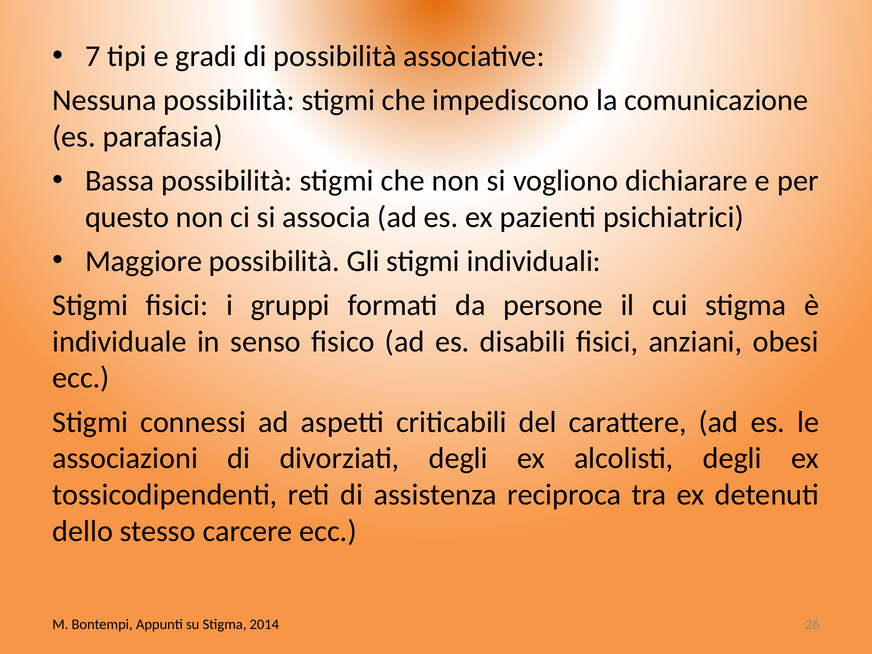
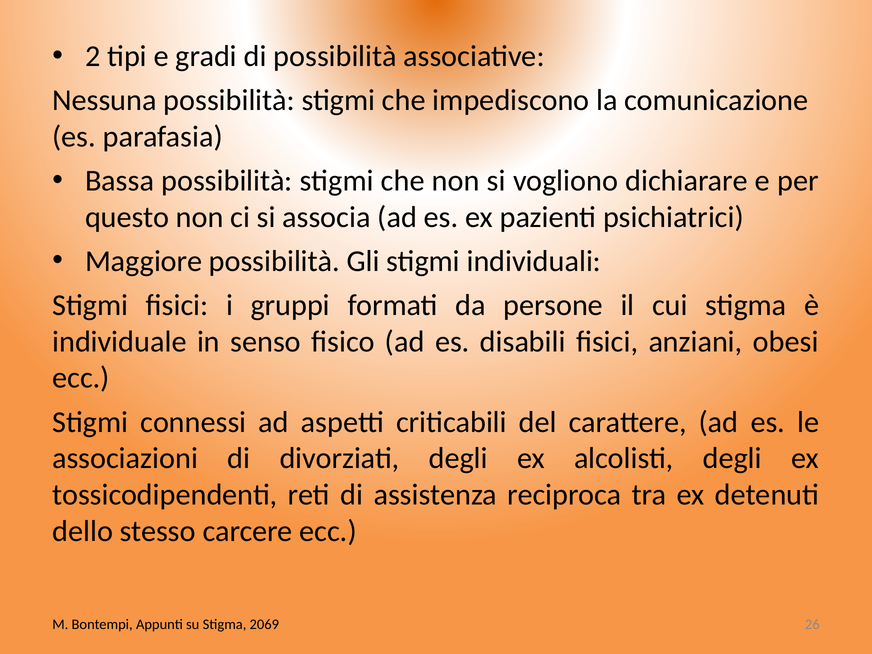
7: 7 -> 2 (93, 56)
2014: 2014 -> 2069 (264, 625)
